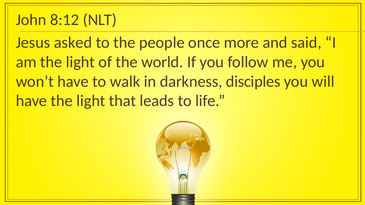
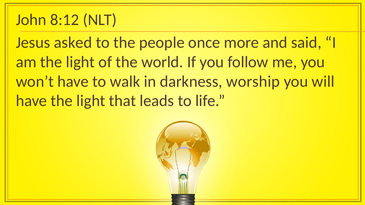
disciples: disciples -> worship (253, 82)
